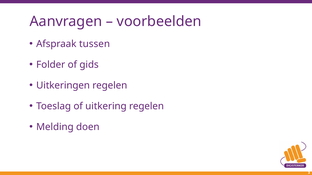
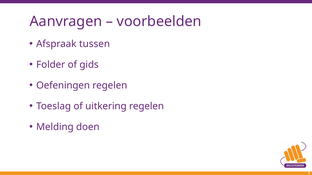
Uitkeringen: Uitkeringen -> Oefeningen (63, 86)
